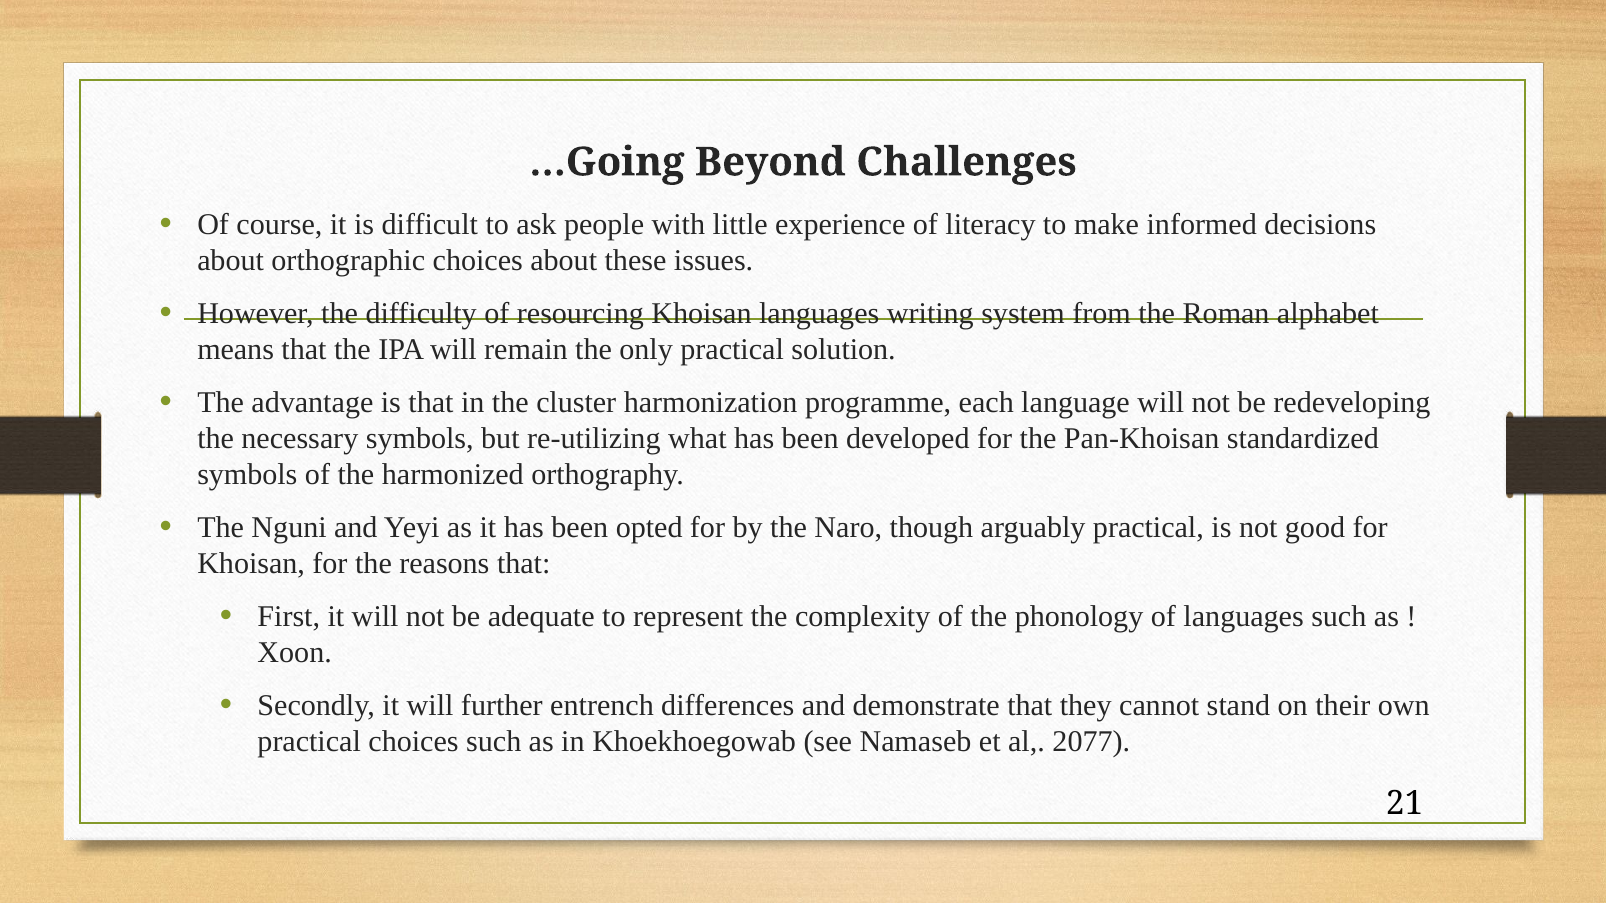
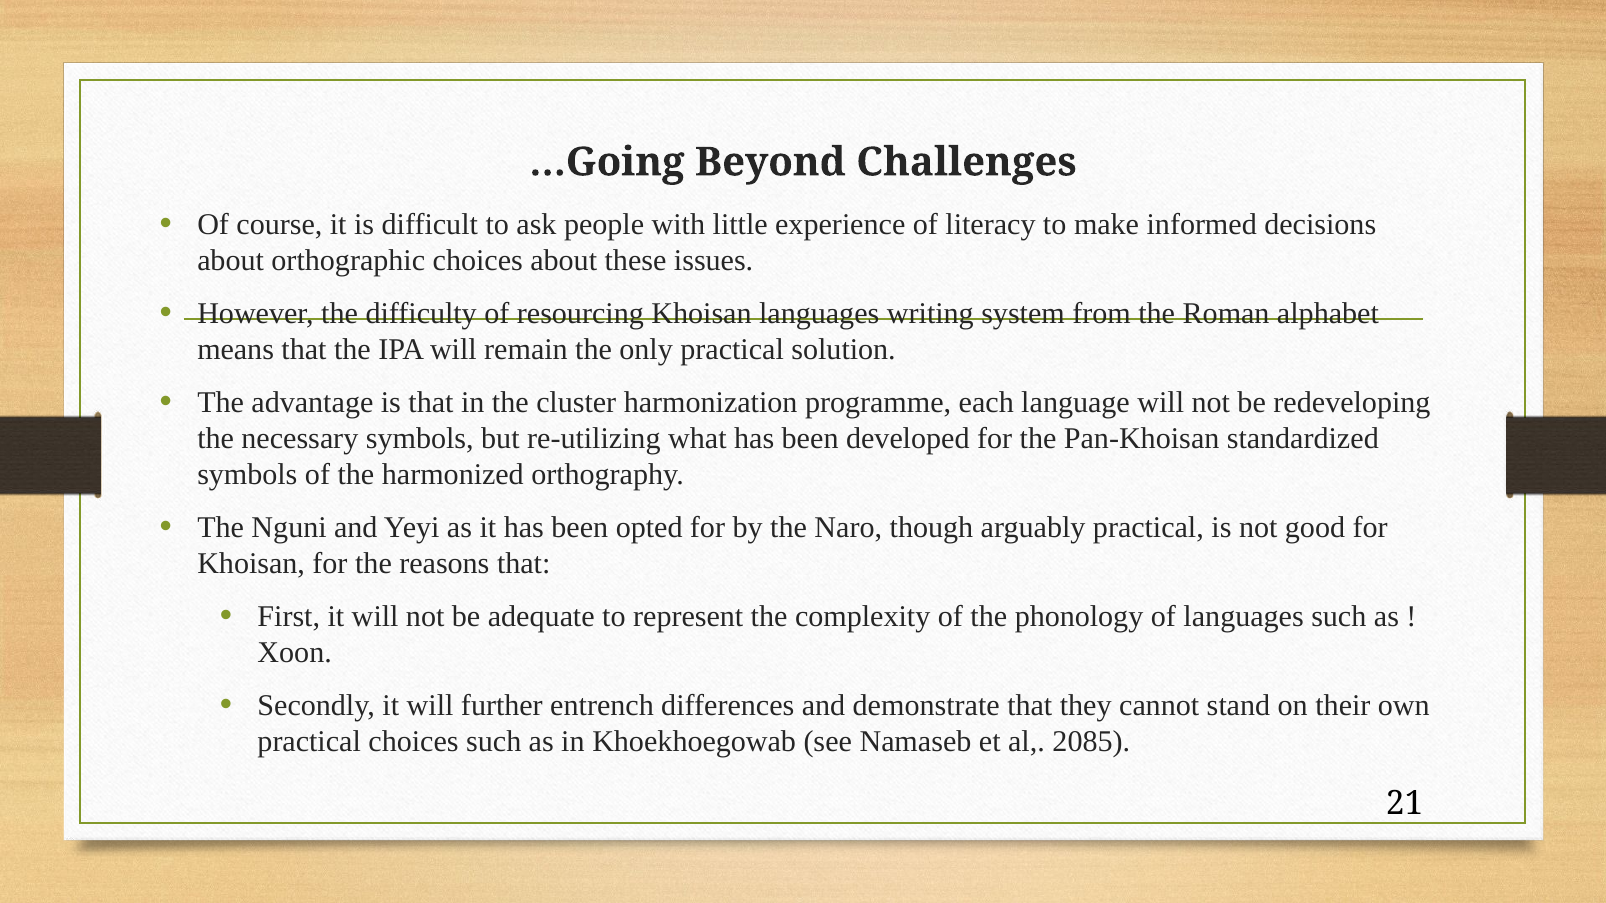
2077: 2077 -> 2085 (1091, 742)
